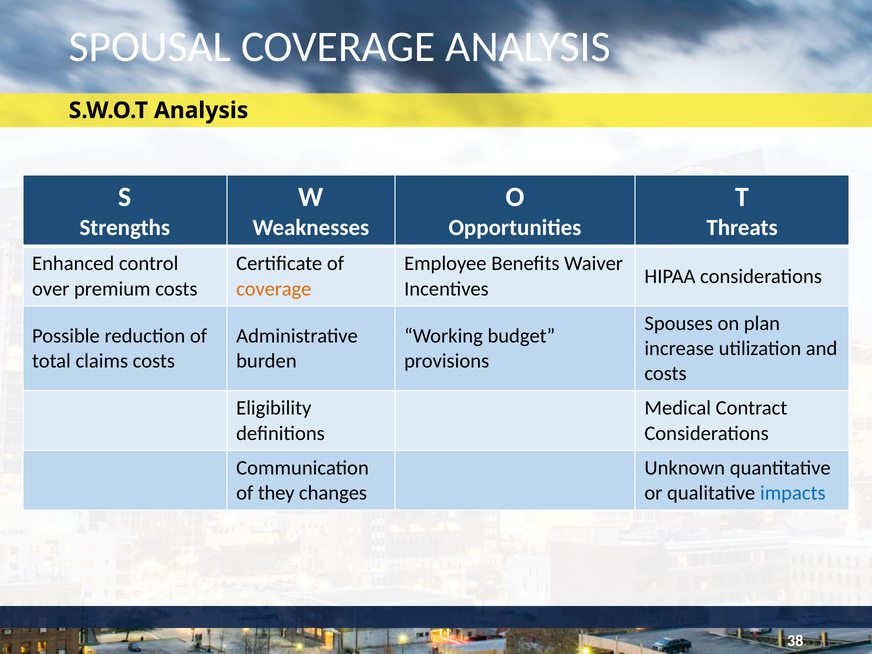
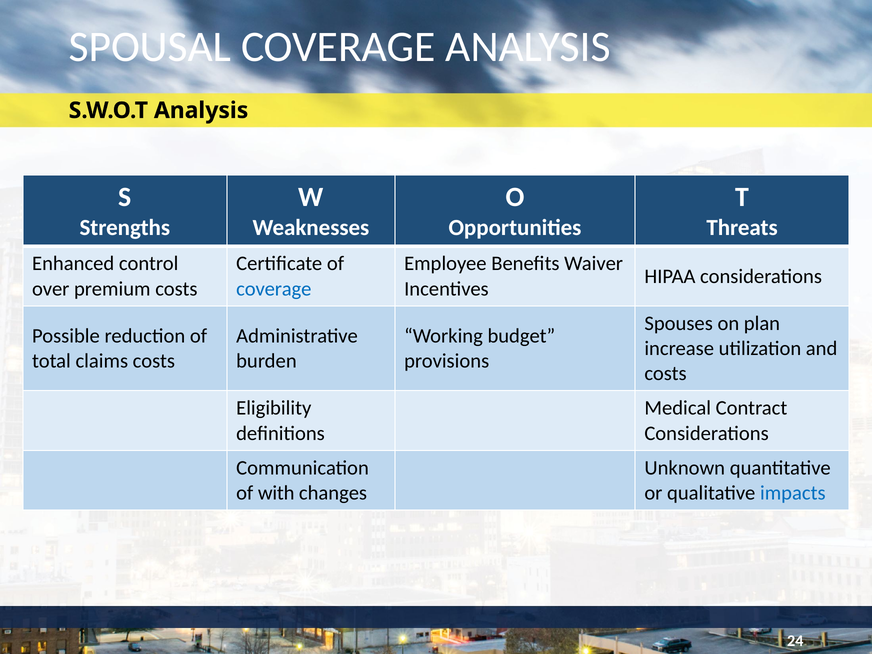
coverage colour: orange -> blue (274, 289)
they: they -> with (276, 493)
38: 38 -> 24 (795, 641)
